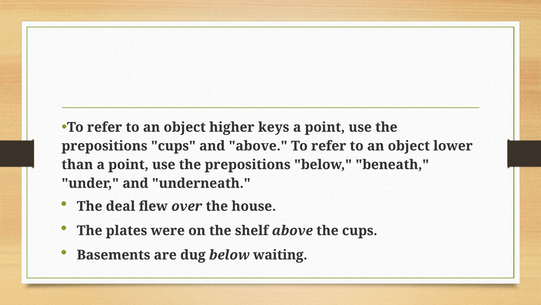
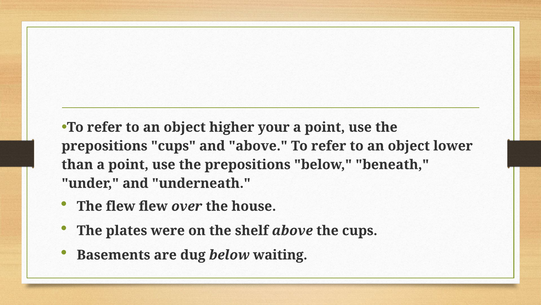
keys: keys -> your (274, 127)
The deal: deal -> flew (121, 206)
